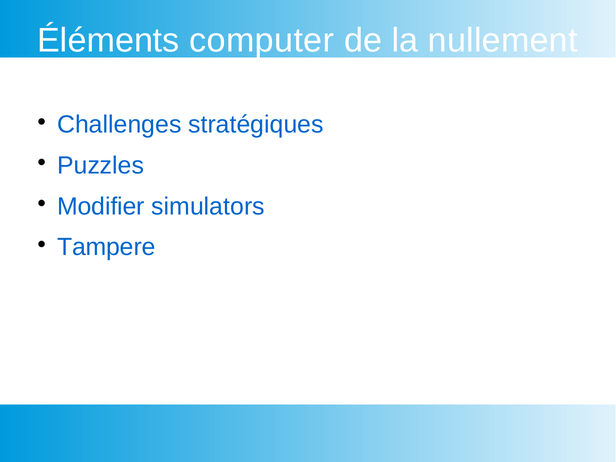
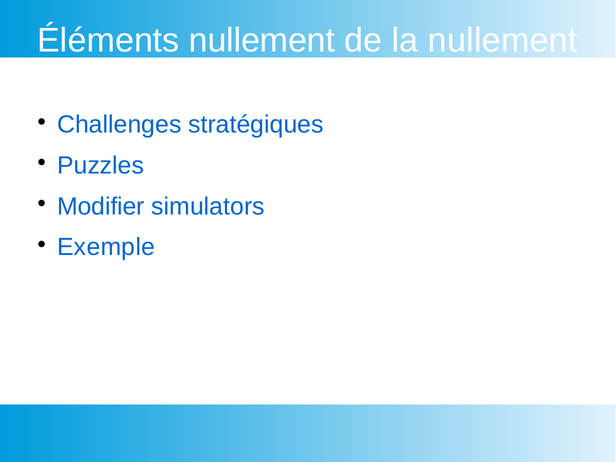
Éléments computer: computer -> nullement (262, 40)
Tampere: Tampere -> Exemple (106, 247)
